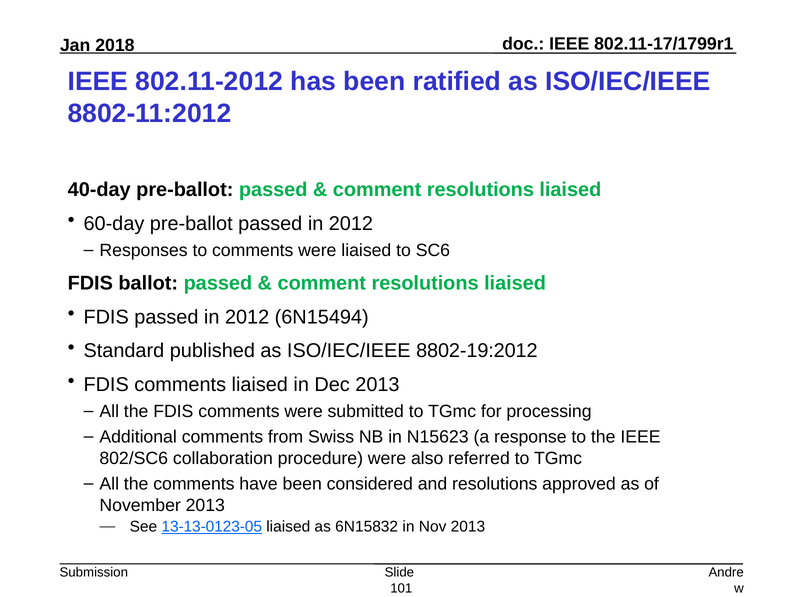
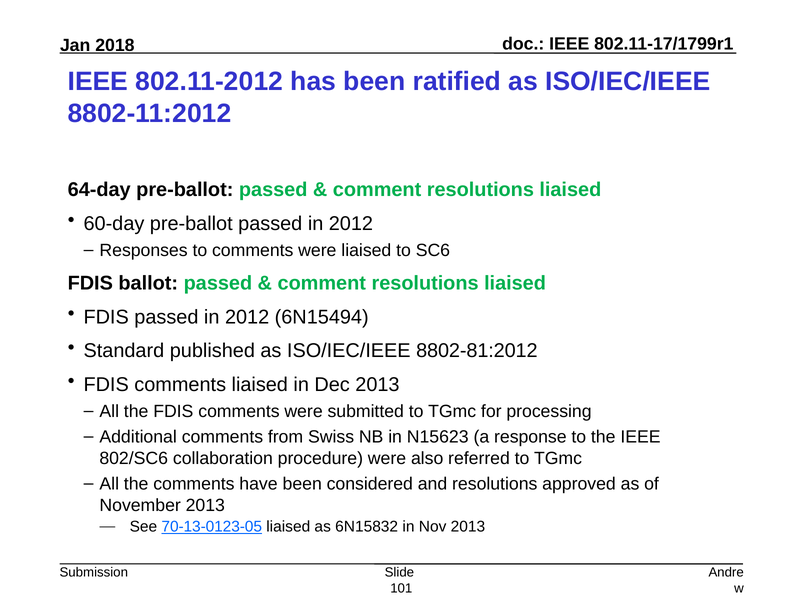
40-day: 40-day -> 64-day (99, 190)
8802-19:2012: 8802-19:2012 -> 8802-81:2012 (477, 351)
13-13-0123-05: 13-13-0123-05 -> 70-13-0123-05 (212, 526)
